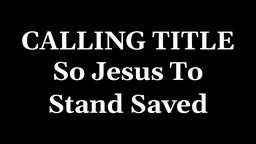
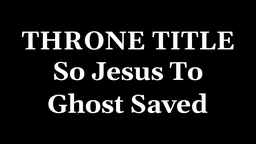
CALLING: CALLING -> THRONE (83, 41)
Stand: Stand -> Ghost (86, 104)
